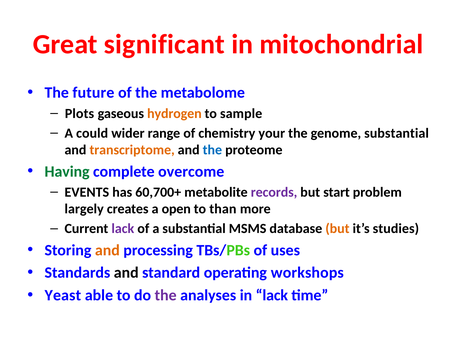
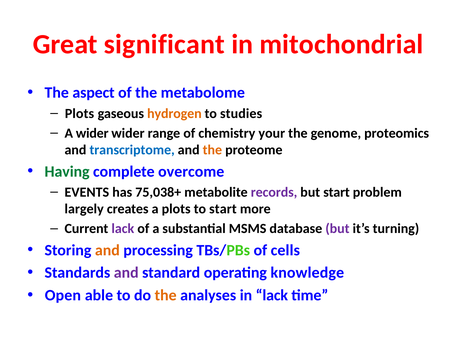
future: future -> aspect (94, 93)
sample: sample -> studies (241, 114)
A could: could -> wider (92, 133)
genome substantial: substantial -> proteomics (397, 133)
transcriptome colour: orange -> blue (132, 150)
the colour: blue -> orange (212, 150)
60,700+: 60,700+ -> 75,038+ (158, 193)
a open: open -> plots (176, 209)
to than: than -> start (223, 209)
but colour: orange -> purple (337, 229)
studies: studies -> turning (396, 229)
uses: uses -> cells (285, 251)
and colour: black -> purple (126, 273)
workshops: workshops -> knowledge (307, 273)
Yeast: Yeast -> Open (63, 296)
the colour: purple -> orange (166, 296)
